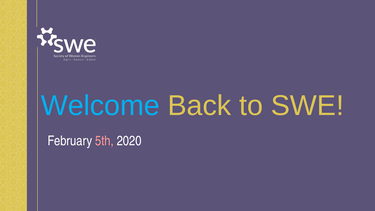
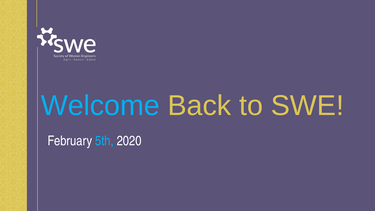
5th colour: pink -> light blue (104, 141)
